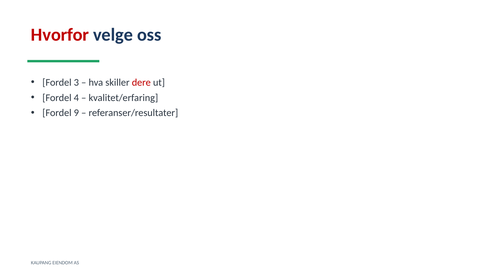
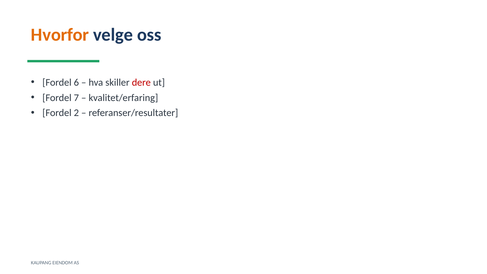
Hvorfor colour: red -> orange (60, 35)
3: 3 -> 6 (76, 82)
4: 4 -> 7 (76, 98)
9: 9 -> 2 (76, 113)
